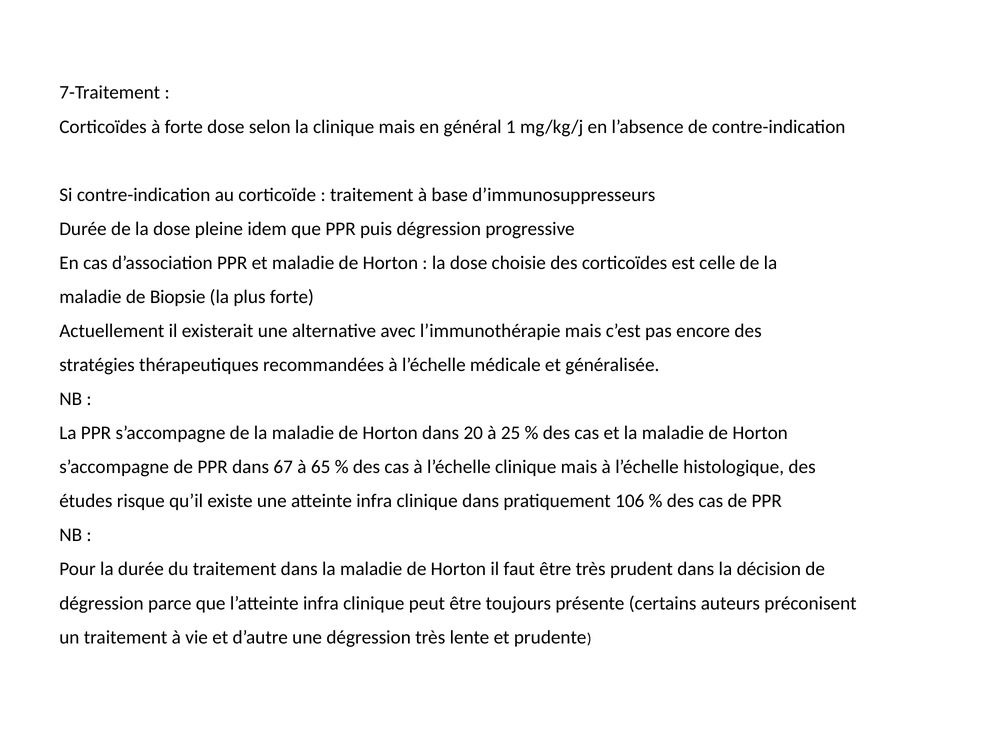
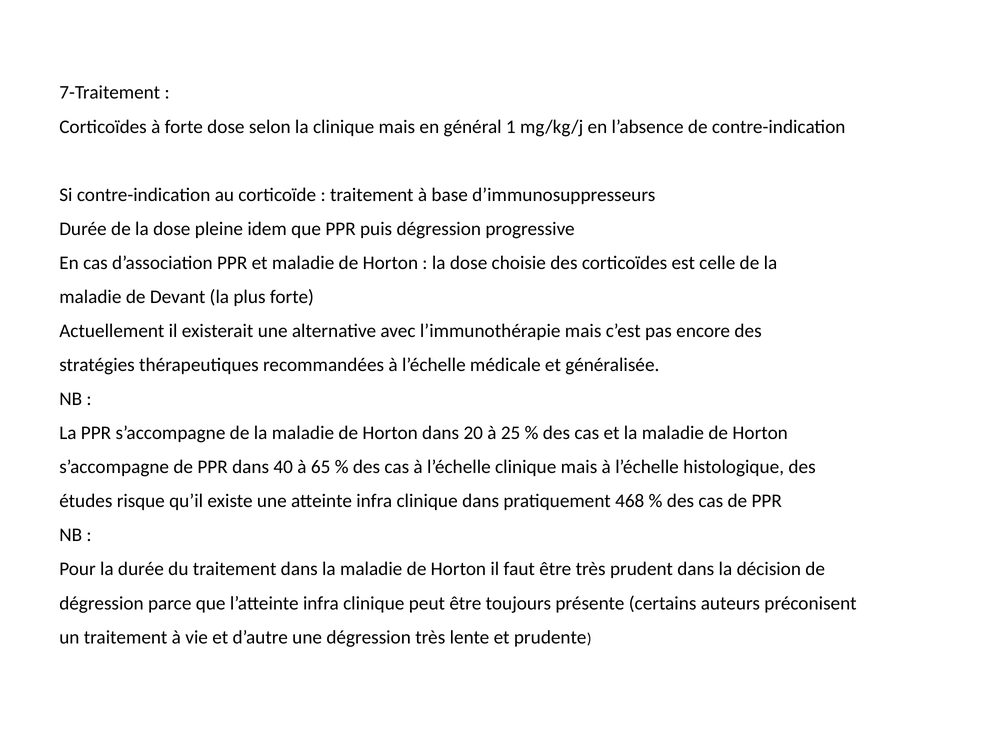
Biopsie: Biopsie -> Devant (178, 297)
67: 67 -> 40 (283, 467)
106: 106 -> 468 (630, 501)
